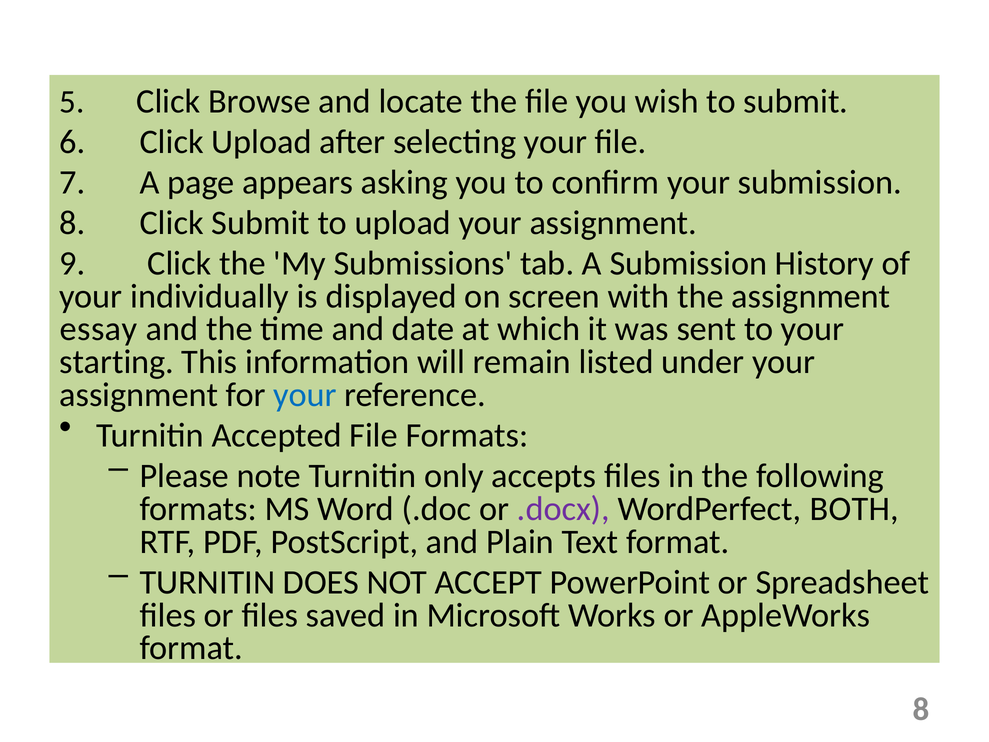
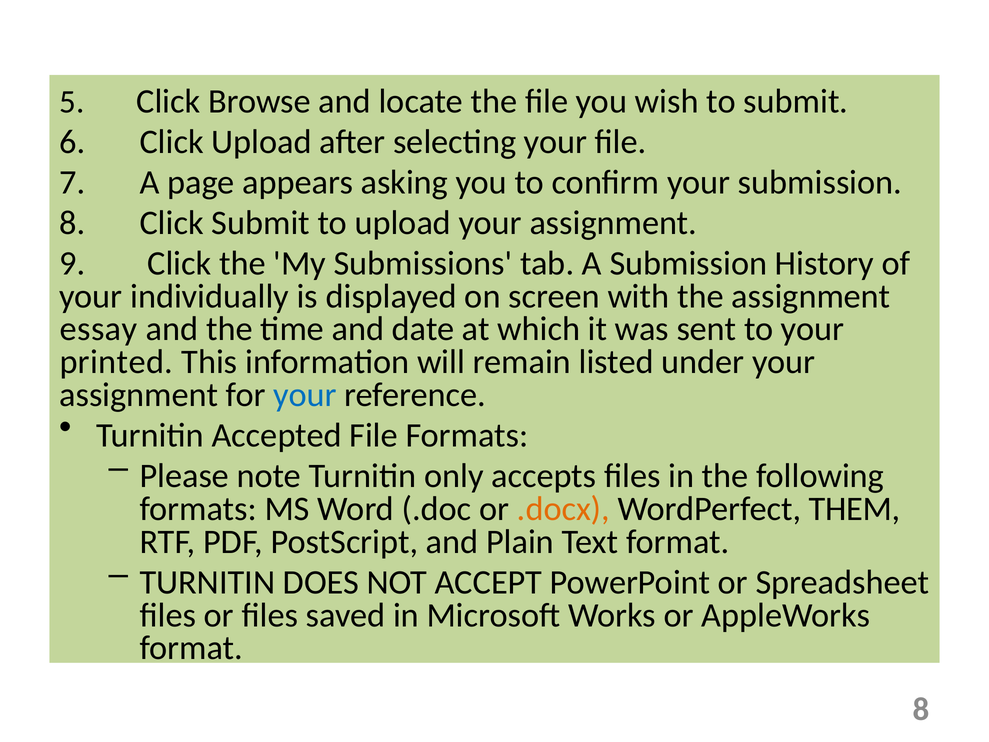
starting: starting -> printed (116, 362)
.docx colour: purple -> orange (563, 509)
BOTH: BOTH -> THEM (855, 509)
